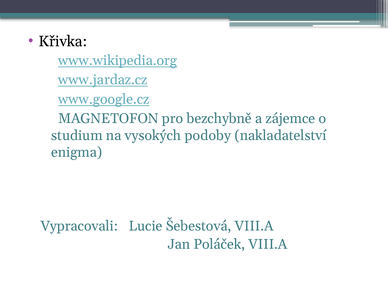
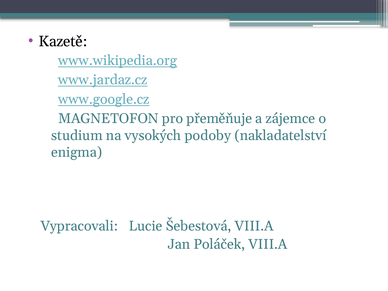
Křivka: Křivka -> Kazetě (63, 41)
bezchybně: bezchybně -> přeměňuje (219, 119)
